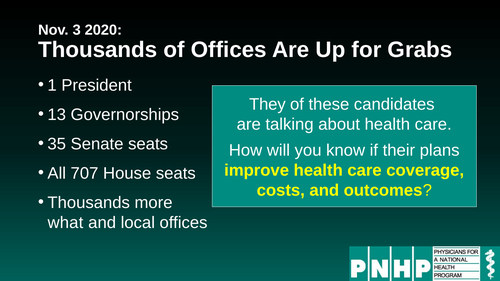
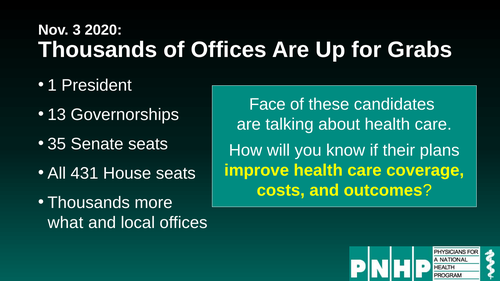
They: They -> Face (267, 104)
707: 707 -> 431 (84, 173)
